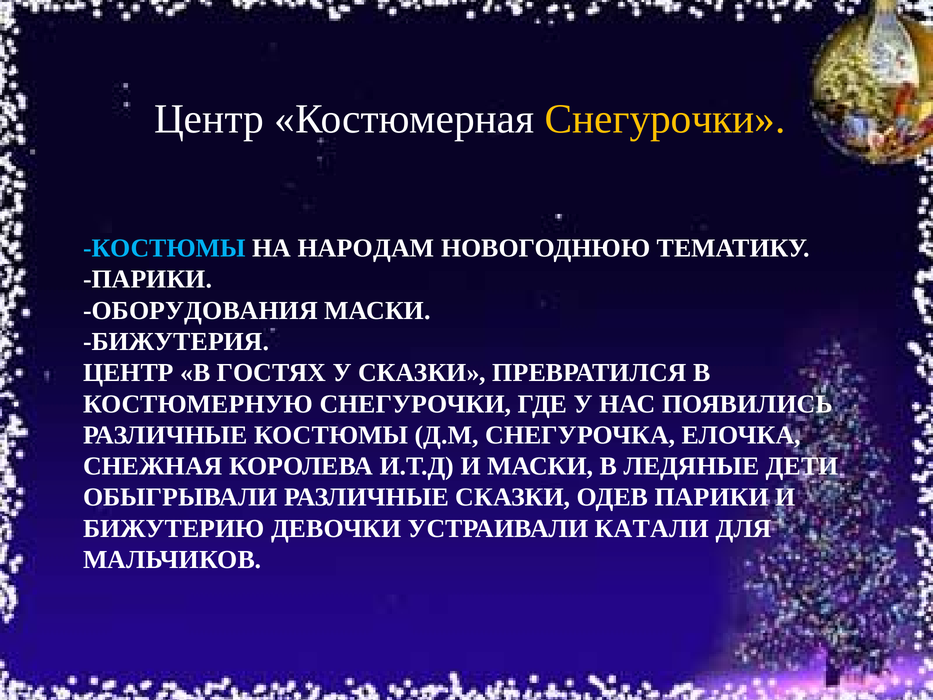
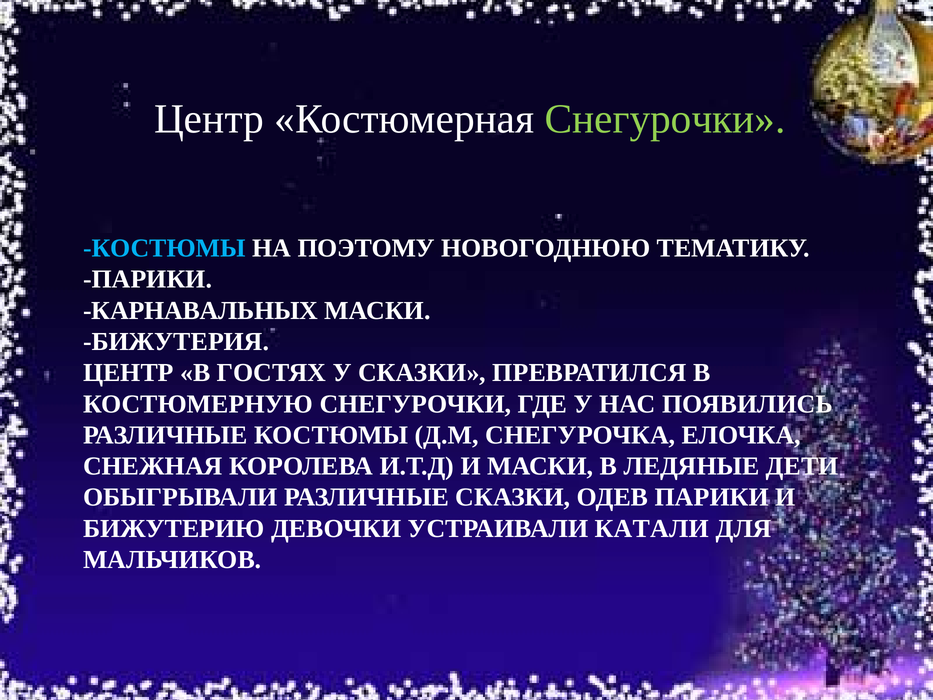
Снегурочки colour: yellow -> light green (665, 119)
НАРОДАМ: НАРОДАМ -> ПОЭТОМУ (366, 248)
ОБОРУДОВАНИЯ: ОБОРУДОВАНИЯ -> КАРНАВАЛЬНЫХ (201, 310)
